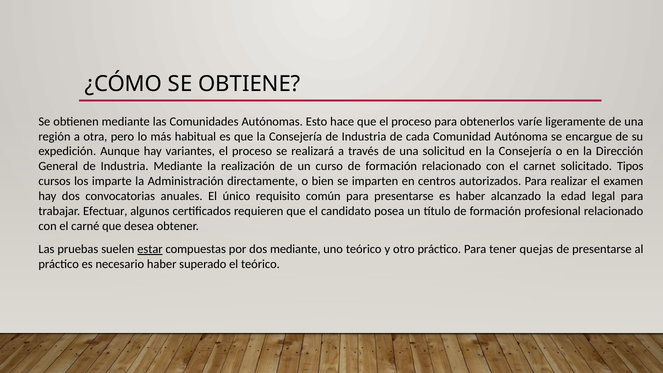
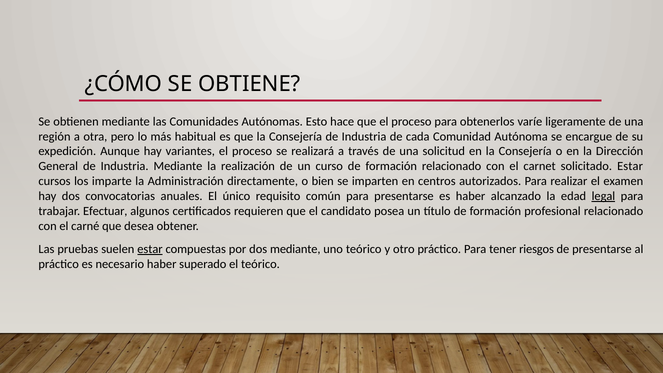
solicitado Tipos: Tipos -> Estar (630, 166)
legal underline: none -> present (603, 196)
quejas: quejas -> riesgos (537, 249)
